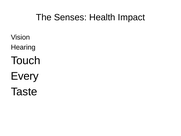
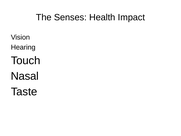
Every: Every -> Nasal (25, 76)
